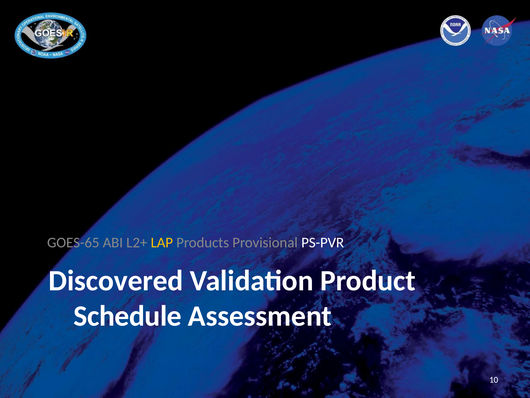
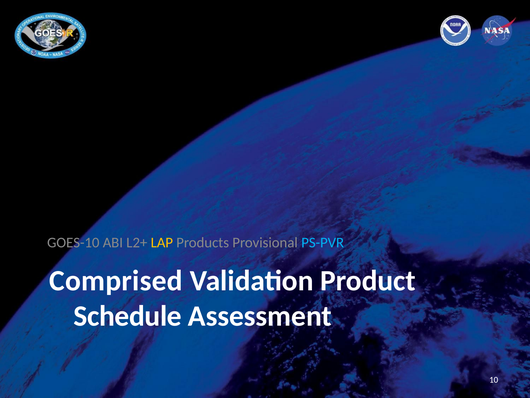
GOES-65: GOES-65 -> GOES-10 (73, 242)
PS-PVR colour: white -> light blue (323, 242)
Discovered: Discovered -> Comprised (116, 280)
